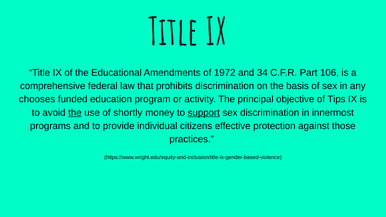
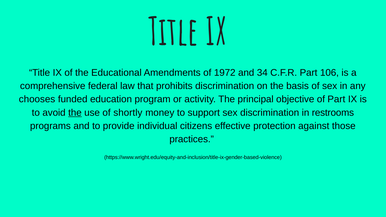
of Tips: Tips -> Part (336, 99)
support underline: present -> none (204, 113)
innermost: innermost -> restrooms (333, 113)
